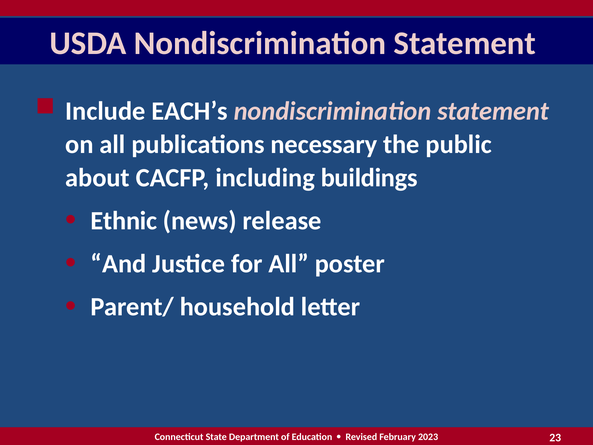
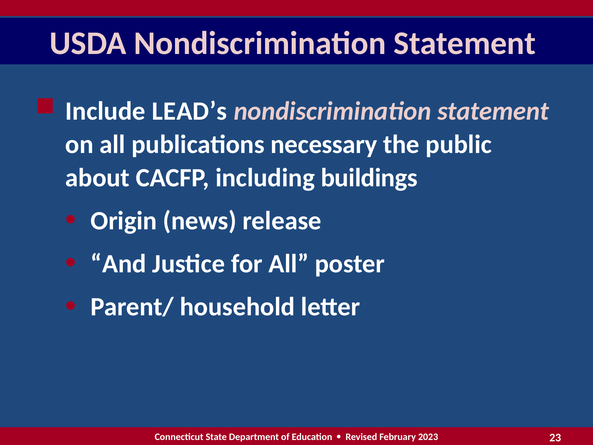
EACH’s: EACH’s -> LEAD’s (189, 111)
Ethnic: Ethnic -> Origin (124, 221)
